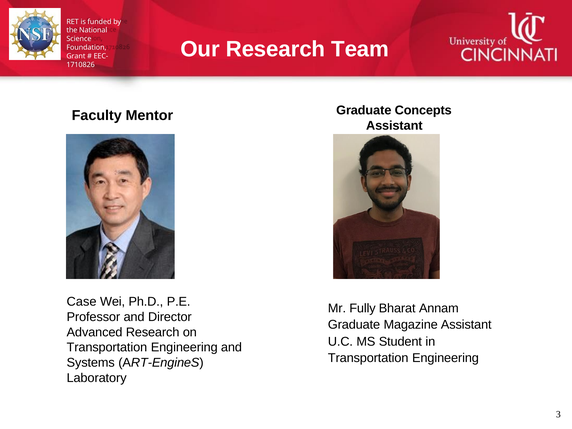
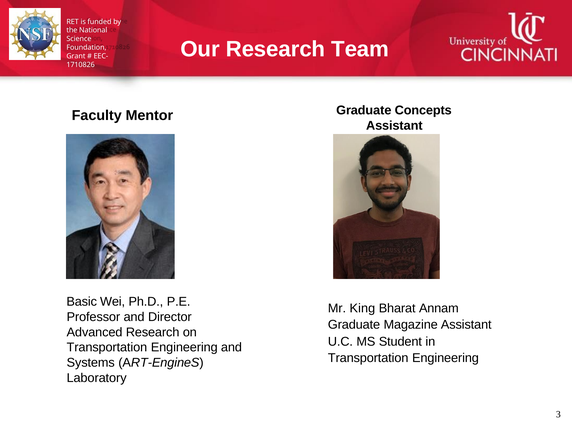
Case: Case -> Basic (82, 302)
Fully: Fully -> King (362, 308)
